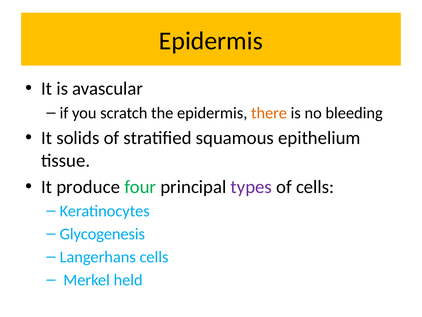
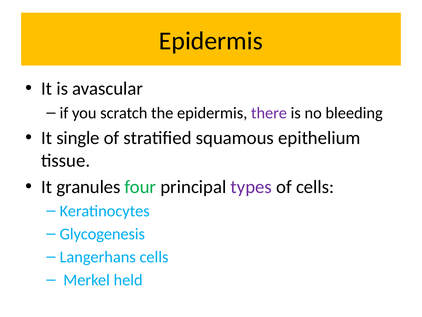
there colour: orange -> purple (269, 113)
solids: solids -> single (78, 138)
produce: produce -> granules (88, 187)
